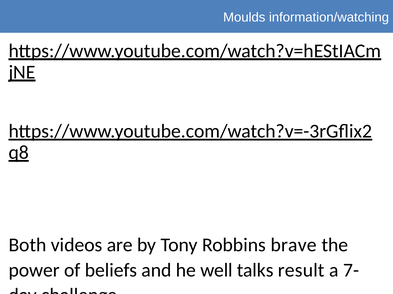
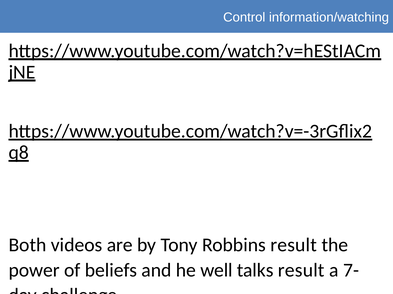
Moulds: Moulds -> Control (244, 17)
Robbins brave: brave -> result (294, 246)
